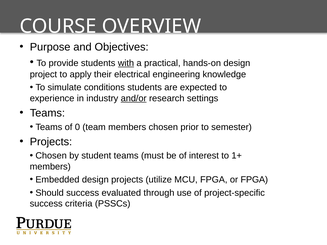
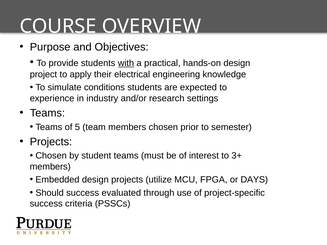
and/or underline: present -> none (134, 98)
0: 0 -> 5 (77, 127)
1+: 1+ -> 3+ (237, 156)
or FPGA: FPGA -> DAYS (254, 180)
